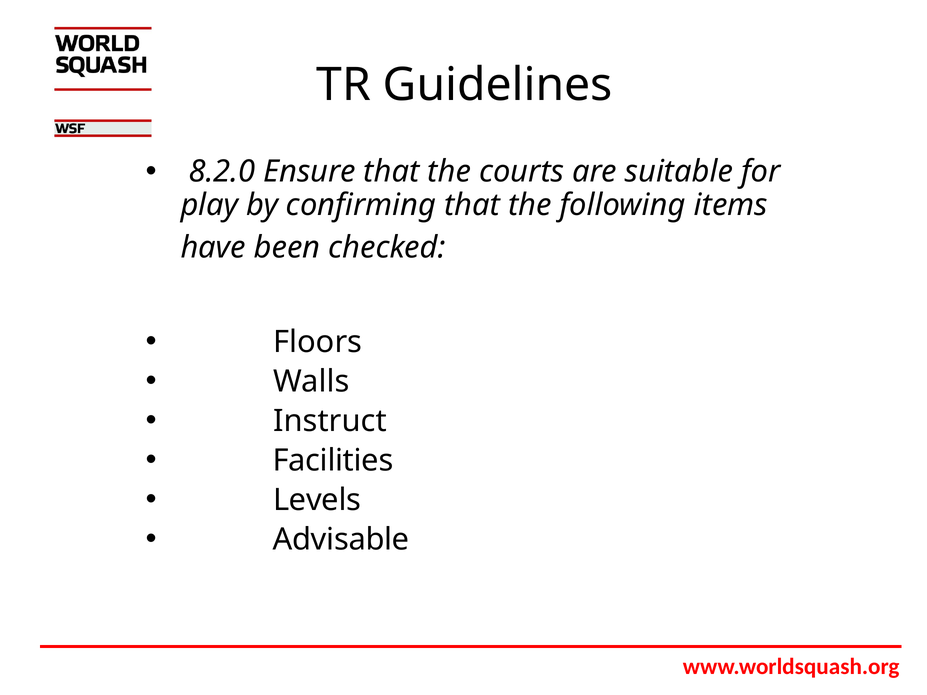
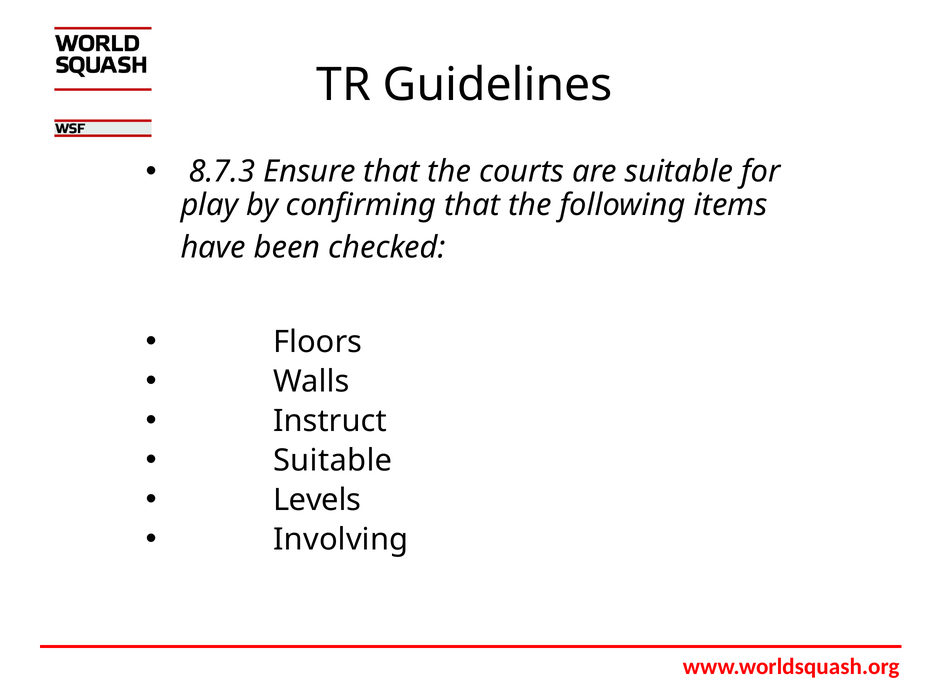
8.2.0: 8.2.0 -> 8.7.3 (222, 172)
Facilities: Facilities -> Suitable (333, 461)
Advisable: Advisable -> Involving (341, 540)
